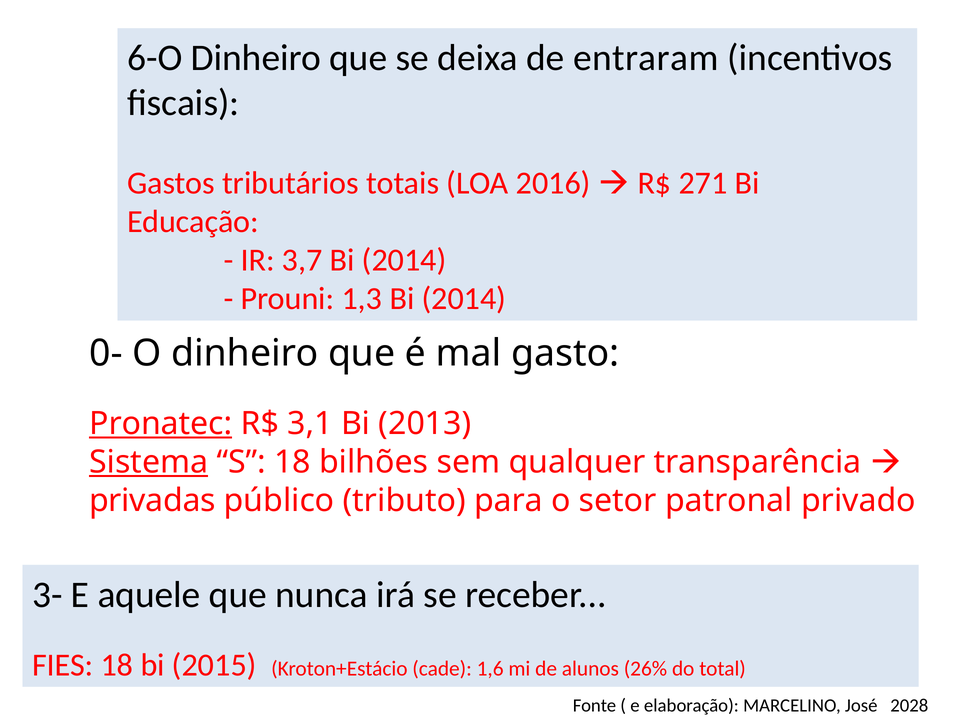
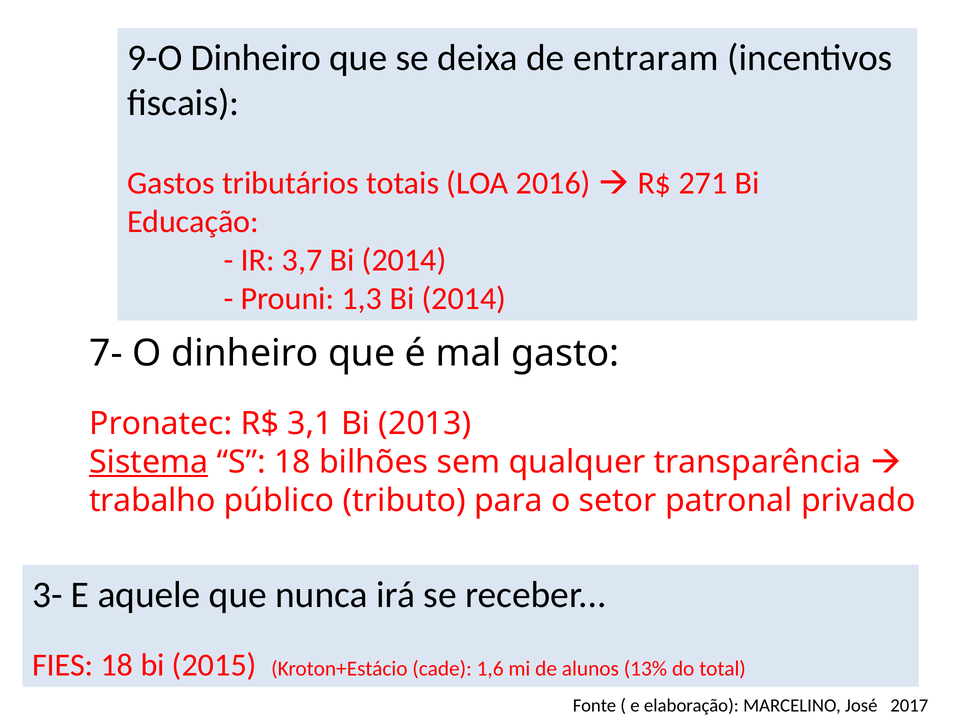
6-O: 6-O -> 9-O (155, 58)
0-: 0- -> 7- (106, 353)
Pronatec underline: present -> none (161, 424)
privadas: privadas -> trabalho (152, 501)
26%: 26% -> 13% (645, 669)
2028: 2028 -> 2017 (909, 706)
